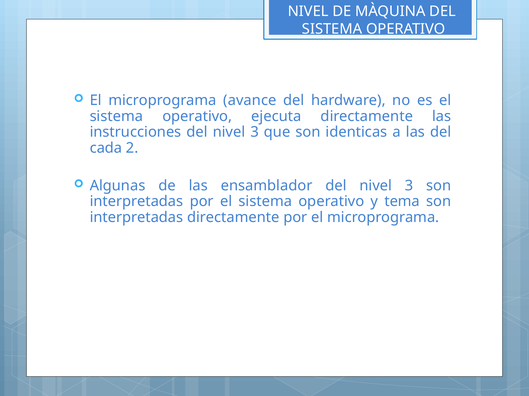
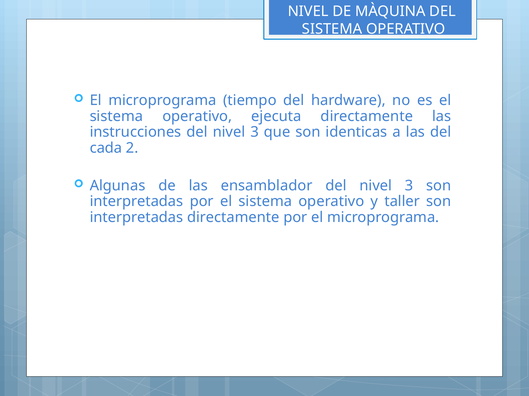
avance: avance -> tiempo (250, 101)
tema: tema -> taller (402, 202)
